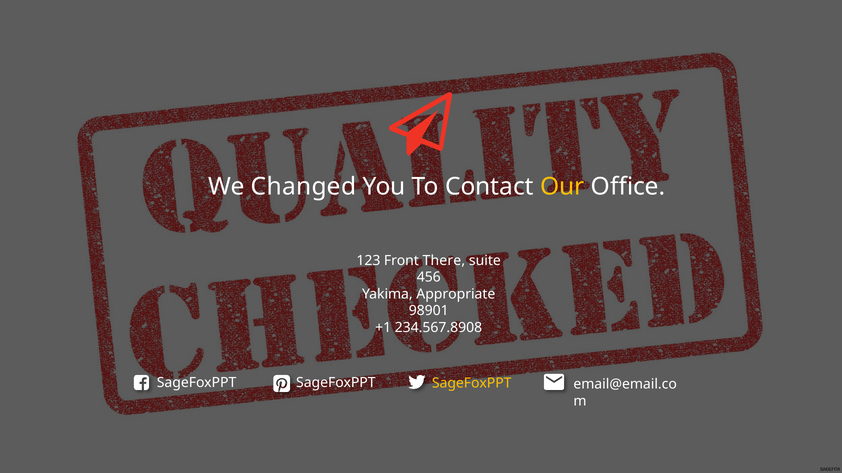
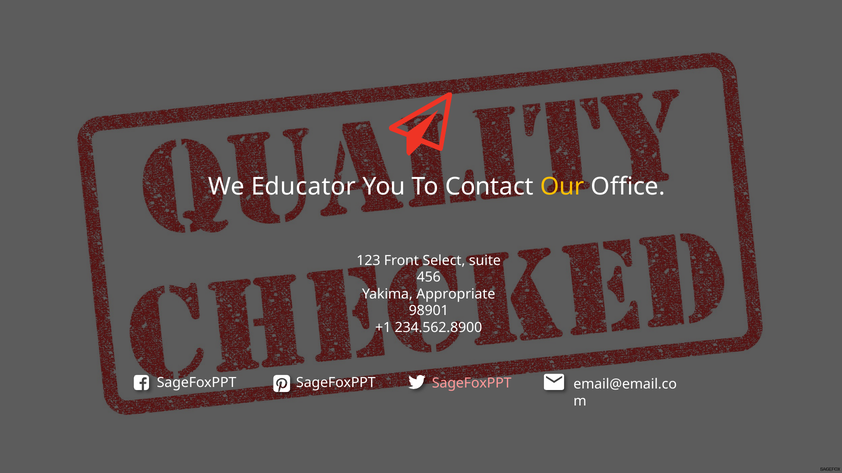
Changed: Changed -> Educator (304, 187)
There: There -> Select (444, 261)
234.567.8908: 234.567.8908 -> 234.562.8900 (438, 328)
SageFoxPPT colour: yellow -> pink (472, 384)
